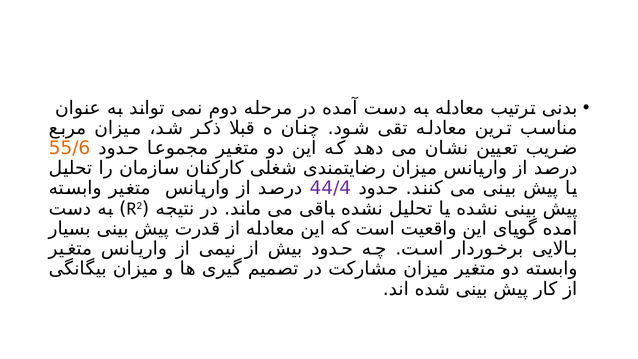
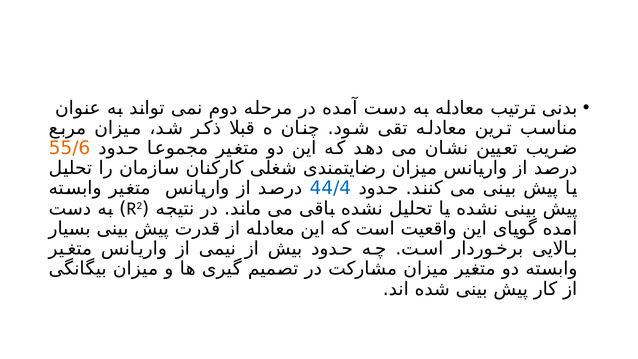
44/4 colour: purple -> blue (330, 188)
